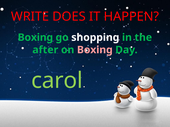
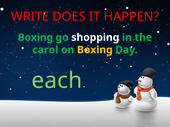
after: after -> carol (45, 50)
Boxing colour: pink -> yellow (95, 50)
carol: carol -> each (57, 81)
